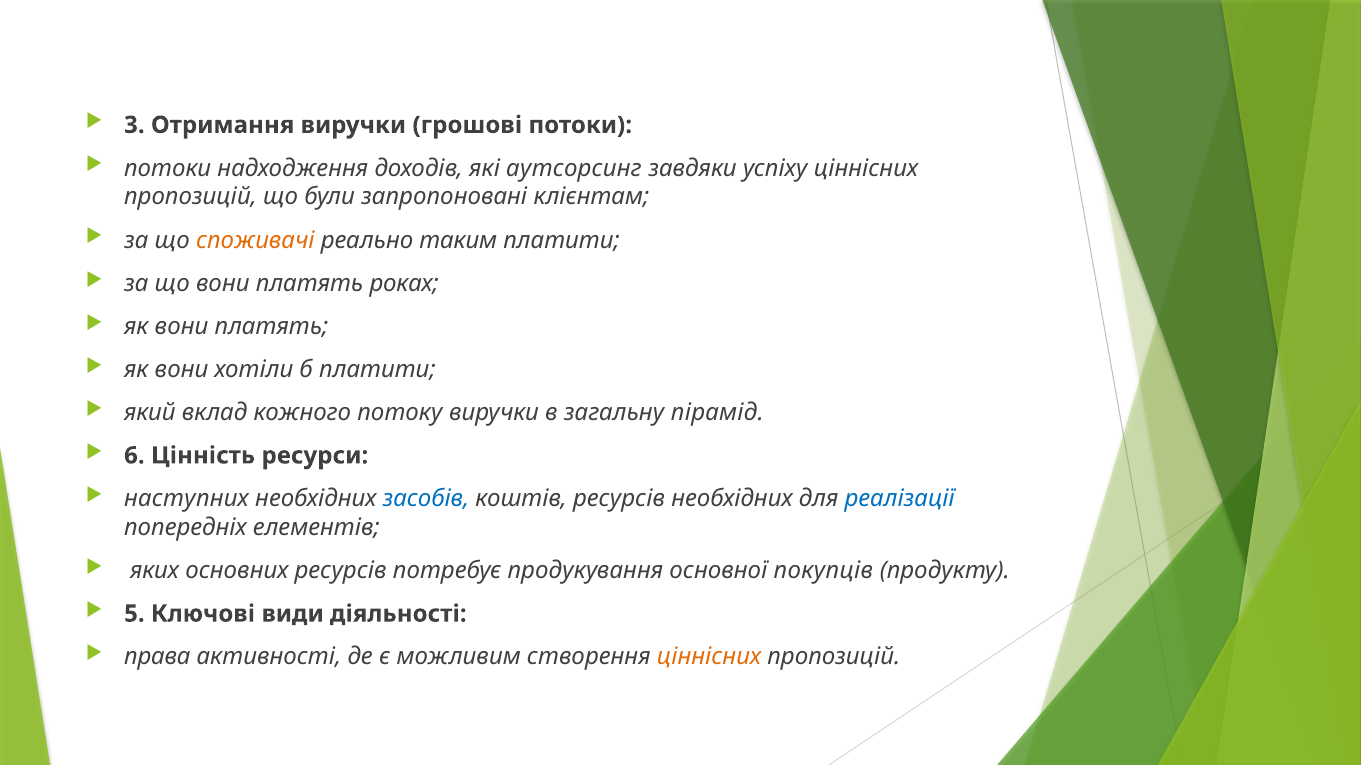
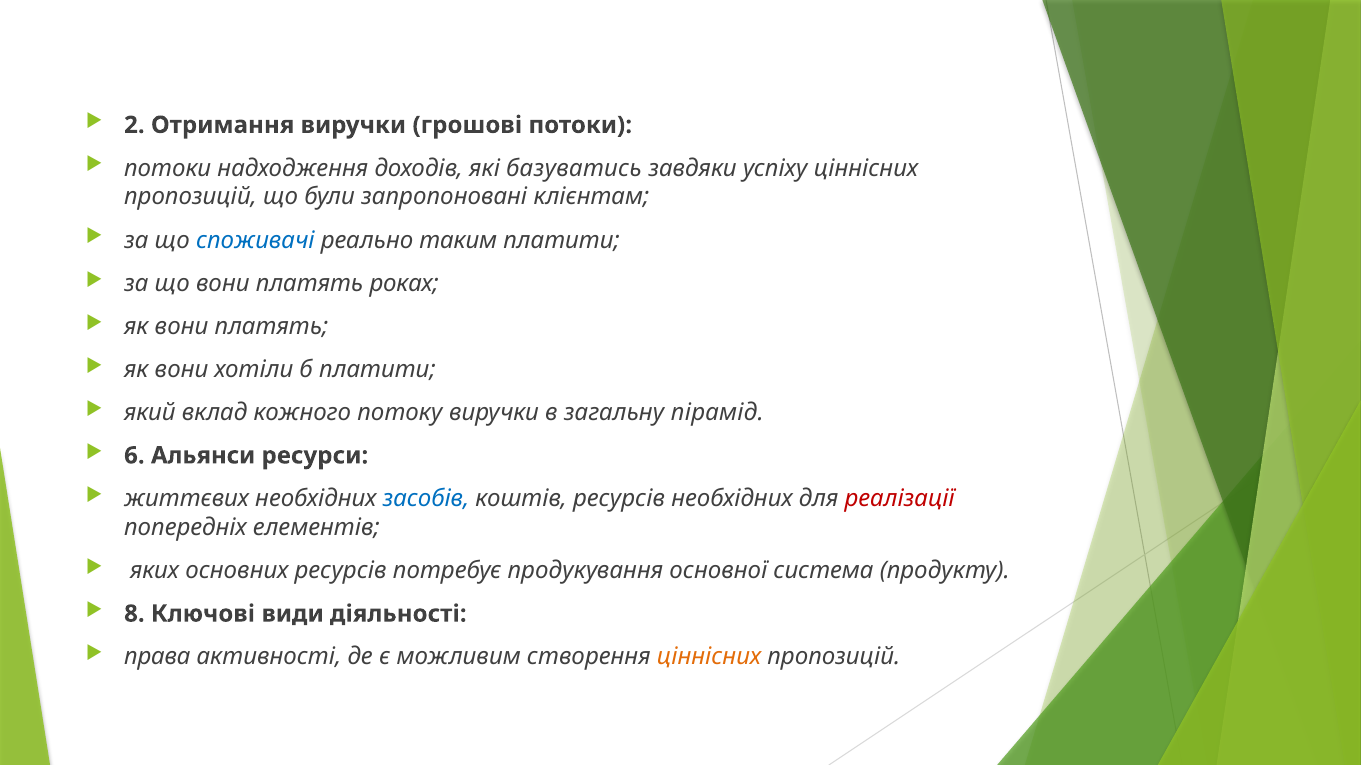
3: 3 -> 2 (134, 125)
аутсорсинг: аутсорсинг -> базуватись (574, 168)
споживачі colour: orange -> blue (255, 240)
Цінність: Цінність -> Альянси (203, 456)
наступних: наступних -> життєвих (187, 499)
реалізації colour: blue -> red (900, 499)
покупців: покупців -> система (824, 571)
5: 5 -> 8 (134, 614)
